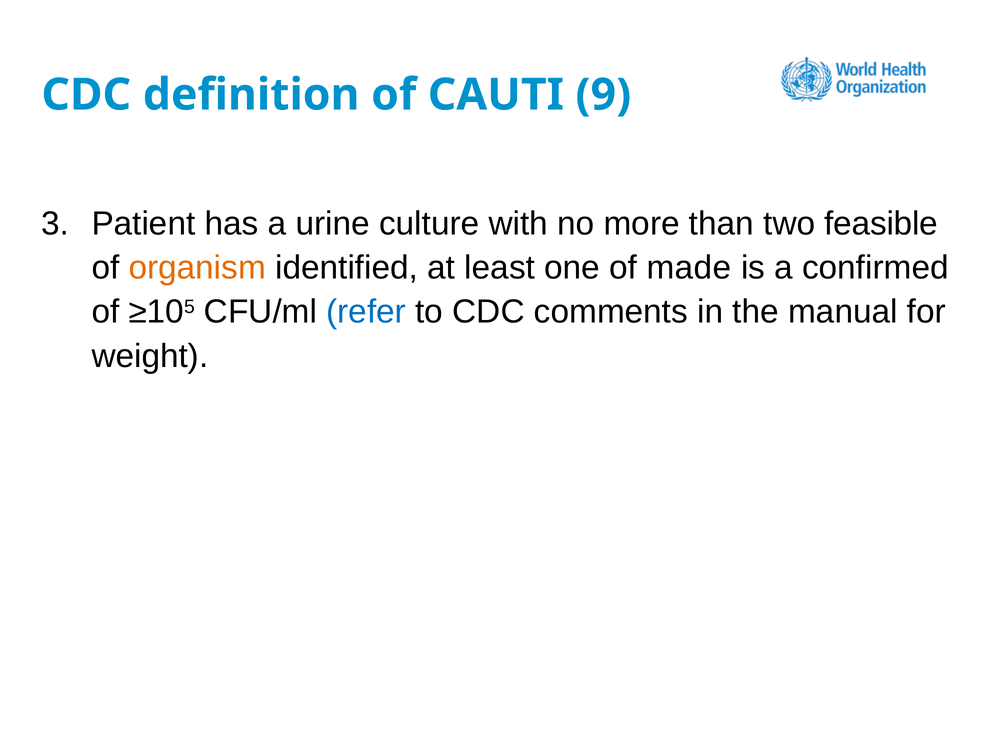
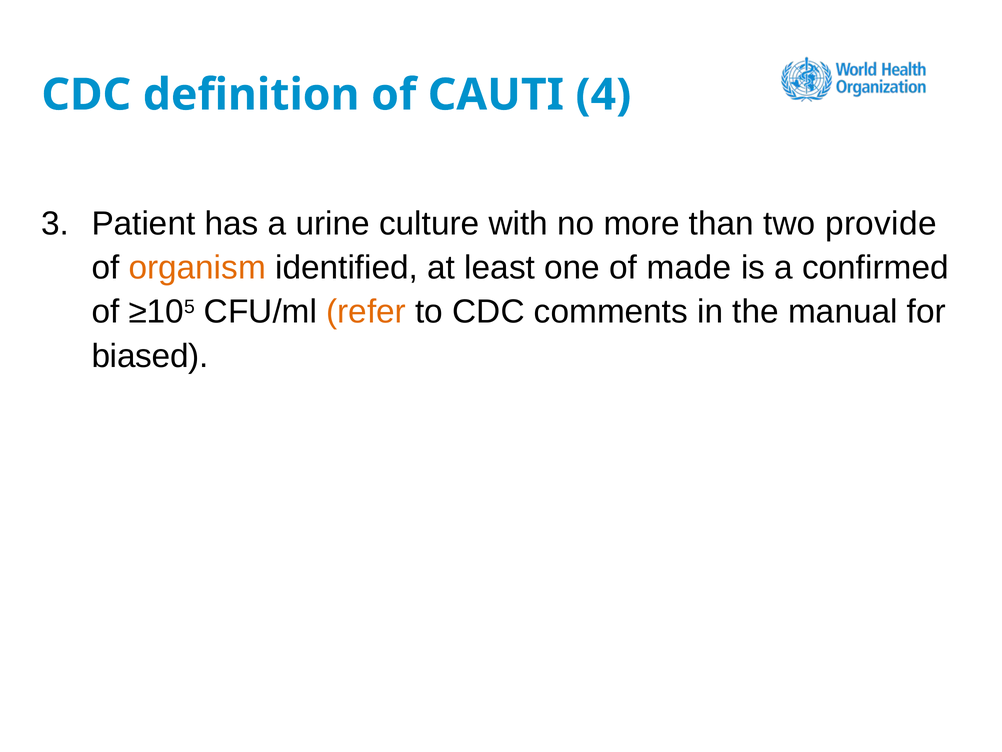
9: 9 -> 4 (603, 95)
feasible: feasible -> provide (881, 224)
refer colour: blue -> orange (366, 312)
weight: weight -> biased (150, 356)
